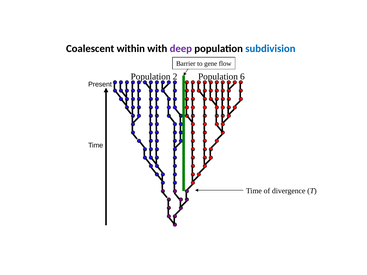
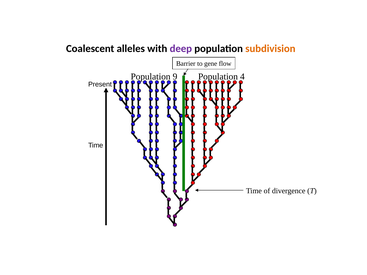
within: within -> alleles (131, 49)
subdivision colour: blue -> orange (270, 49)
2: 2 -> 9 (175, 77)
6: 6 -> 4 (242, 77)
